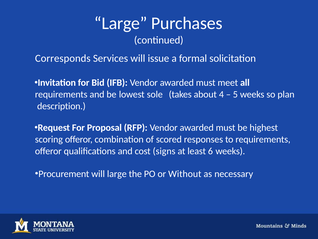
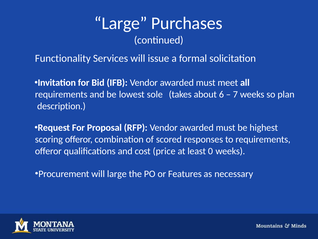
Corresponds: Corresponds -> Functionality (63, 58)
4: 4 -> 6 (221, 94)
5: 5 -> 7 (235, 94)
signs: signs -> price (164, 151)
6: 6 -> 0 (210, 151)
Without: Without -> Features (185, 174)
